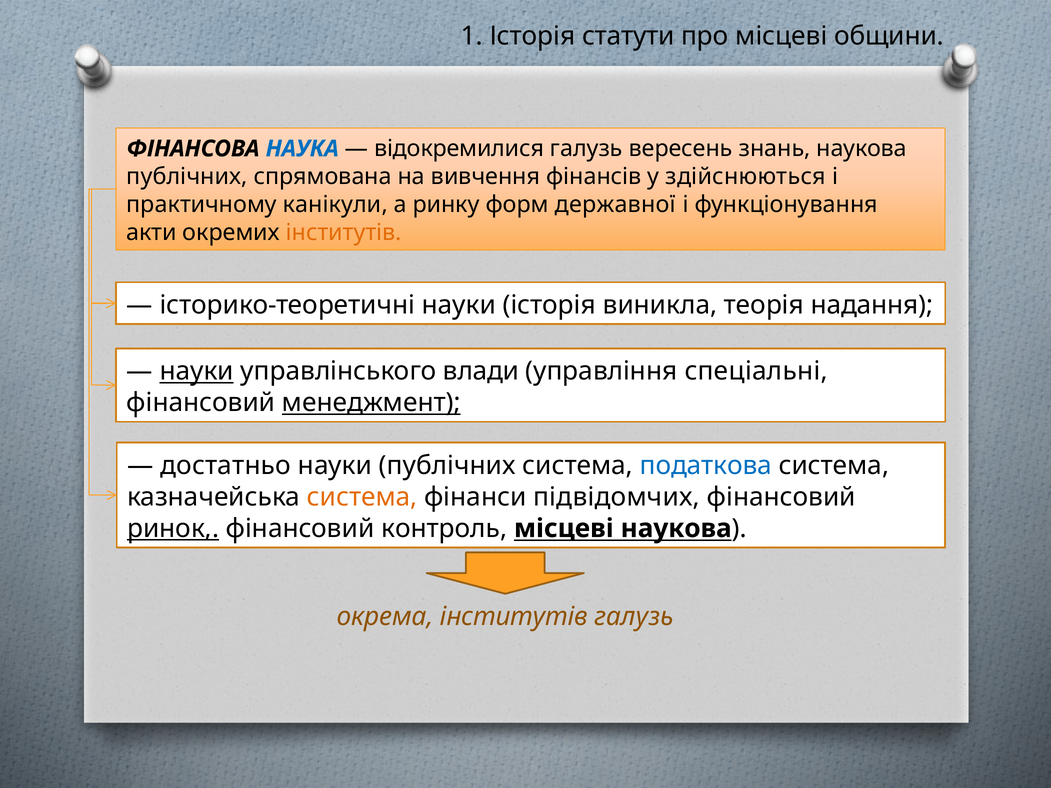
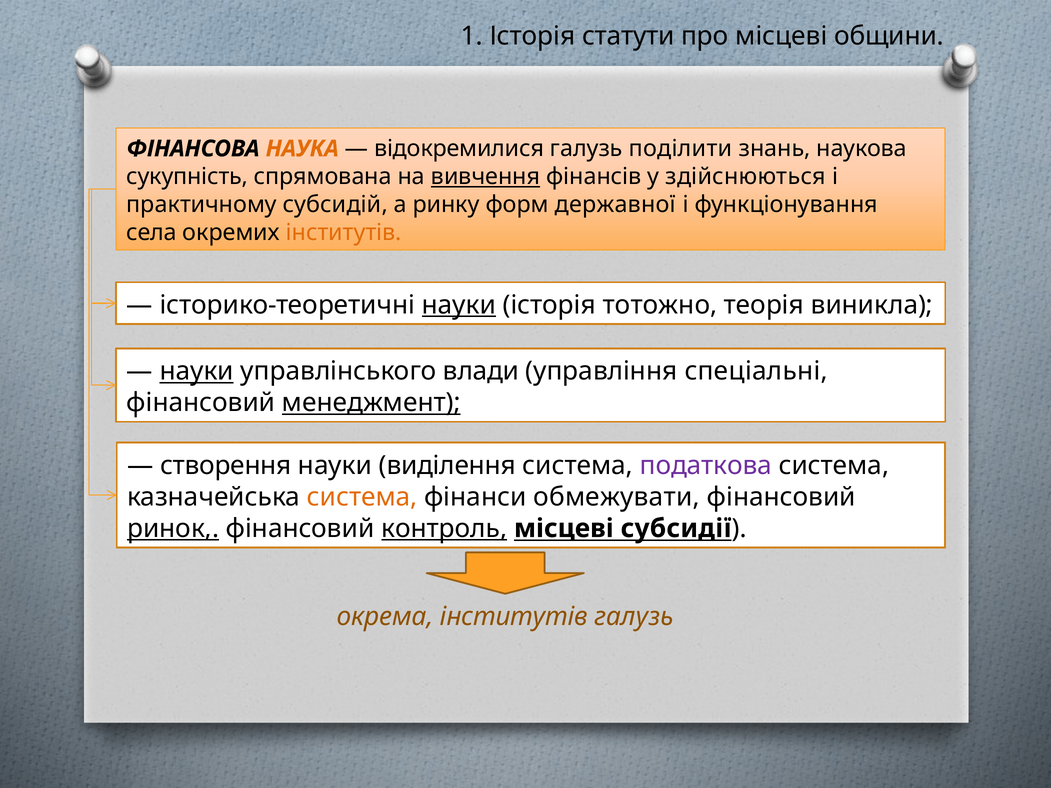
НАУКА colour: blue -> orange (302, 149)
вересень: вересень -> поділити (680, 149)
публічних: публічних -> сукупність (187, 177)
вивчення underline: none -> present (486, 177)
канікули: канікули -> субсидій (335, 205)
акти: акти -> села (152, 233)
науки underline: none -> present (459, 305)
виникла: виникла -> тотожно (660, 305)
надання: надання -> виникла (872, 305)
достатньо: достатньо -> створення (226, 466)
науки публічних: публічних -> виділення (447, 466)
податкова colour: blue -> purple (706, 466)
підвідомчих: підвідомчих -> обмежувати (617, 497)
контроль underline: none -> present (444, 529)
місцеві наукова: наукова -> субсидії (676, 529)
